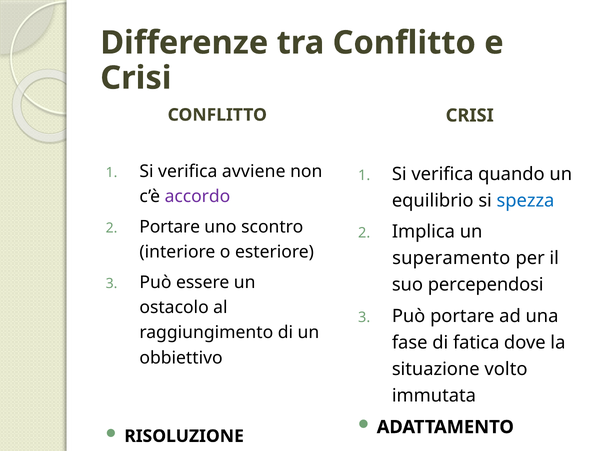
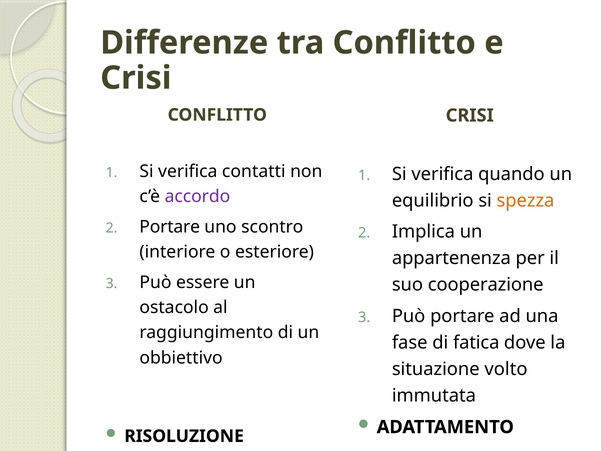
avviene: avviene -> contatti (254, 171)
spezza colour: blue -> orange (525, 200)
superamento: superamento -> appartenenza (451, 258)
percependosi: percependosi -> cooperazione (486, 285)
